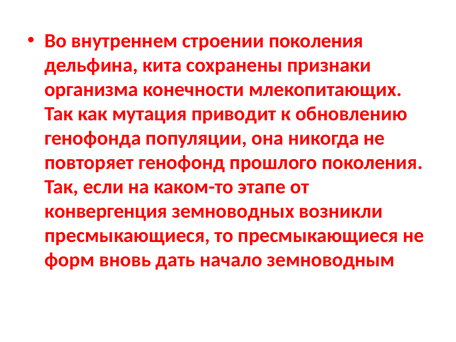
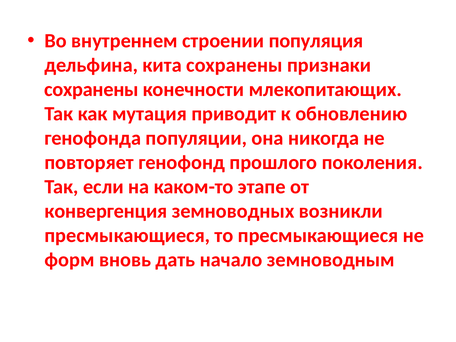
строении поколения: поколения -> популяция (316, 41)
организма: организма -> сохранены (91, 90)
